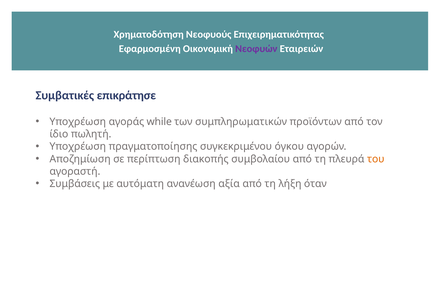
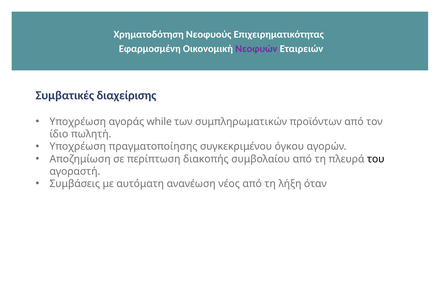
επικράτησε: επικράτησε -> διαχείρισης (126, 95)
του colour: orange -> black (376, 159)
αξία: αξία -> νέος (229, 184)
